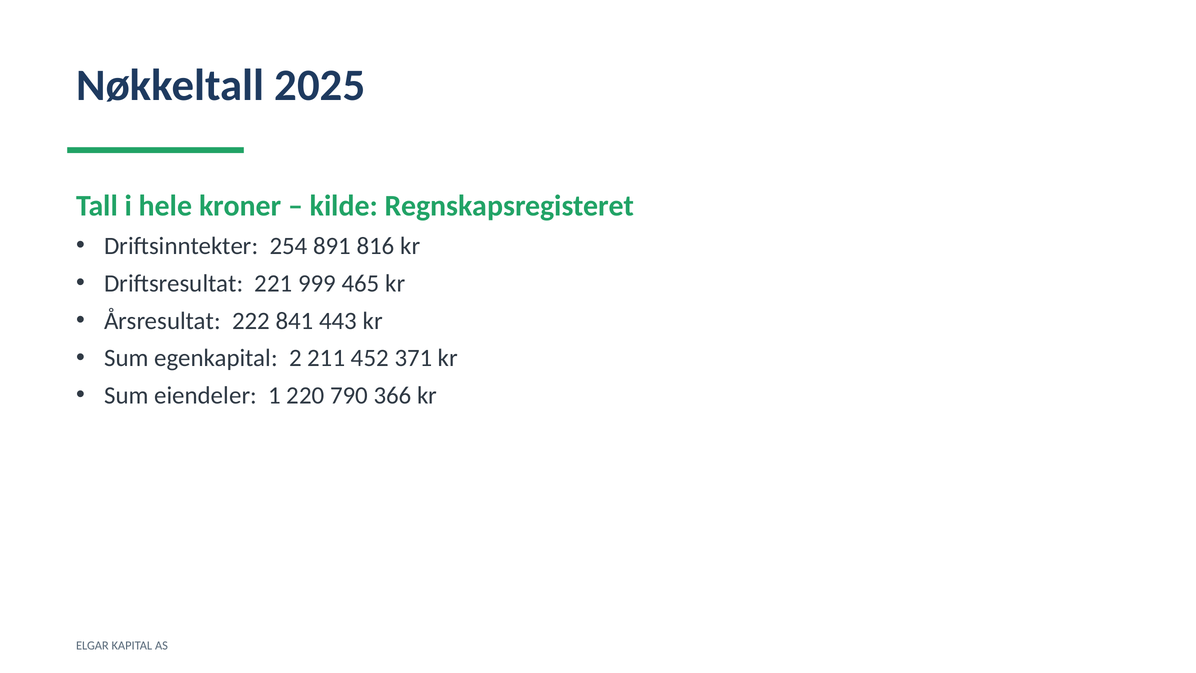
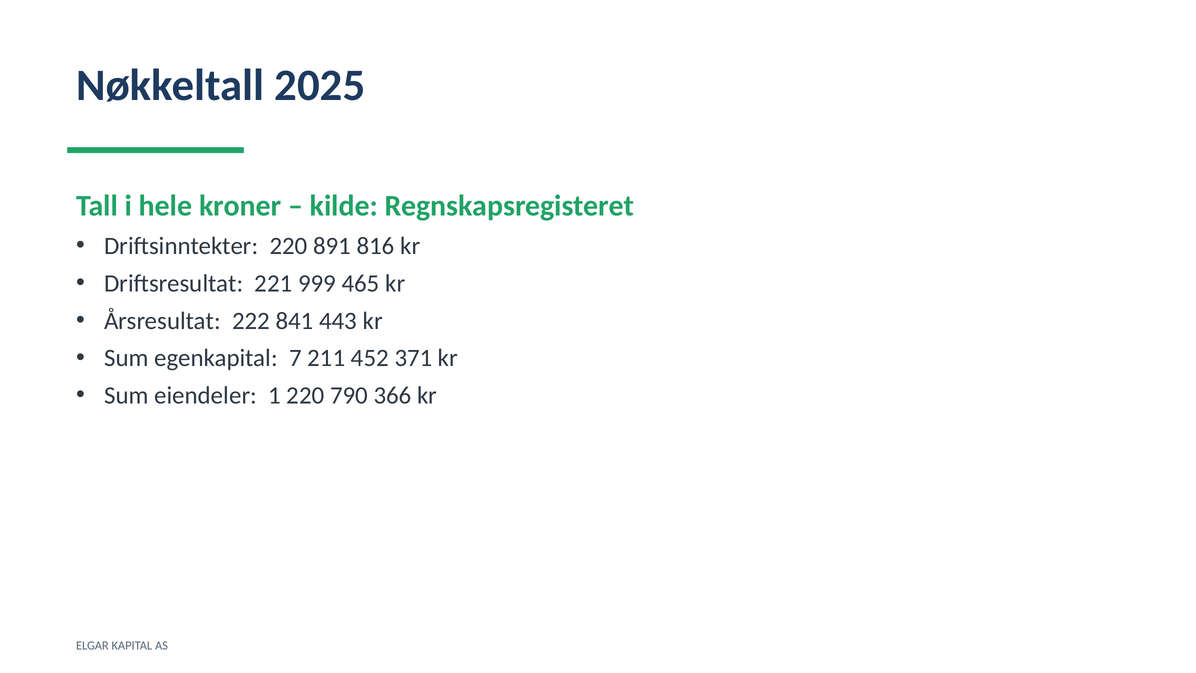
Driftsinntekter 254: 254 -> 220 (288, 246)
2: 2 -> 7 (295, 358)
